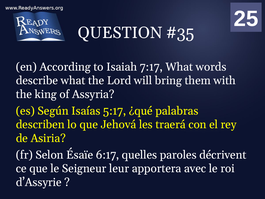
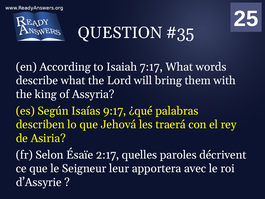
5:17: 5:17 -> 9:17 (115, 111)
6:17: 6:17 -> 2:17 (108, 155)
